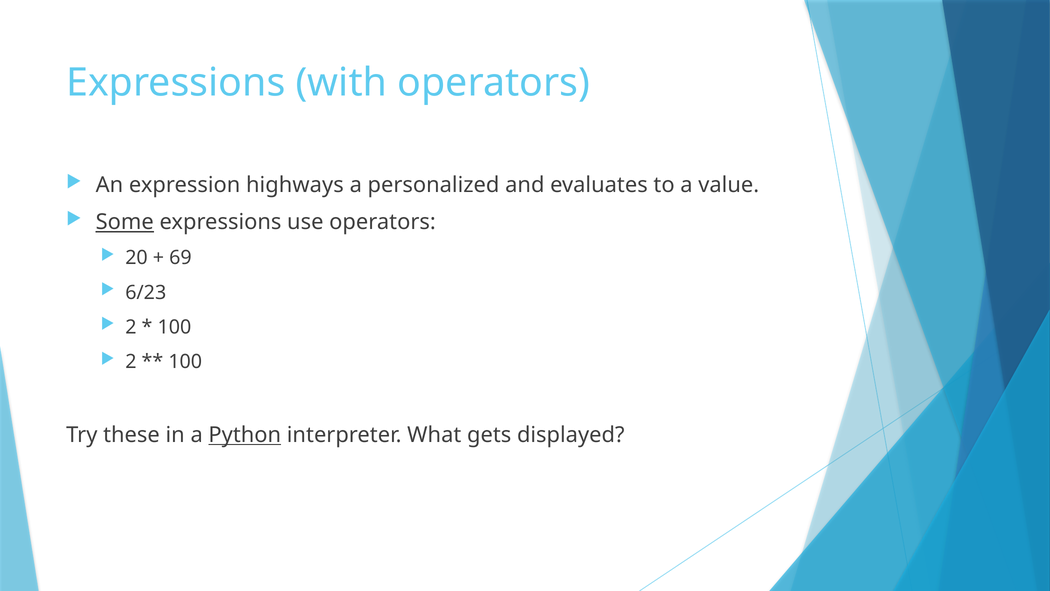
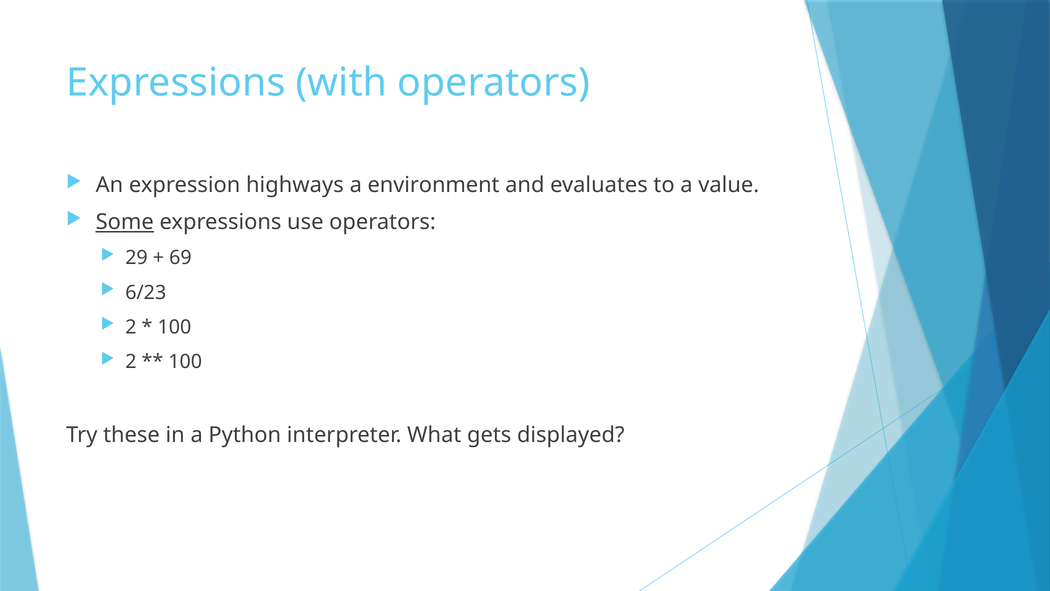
personalized: personalized -> environment (434, 185)
20: 20 -> 29 (136, 258)
Python underline: present -> none (245, 435)
